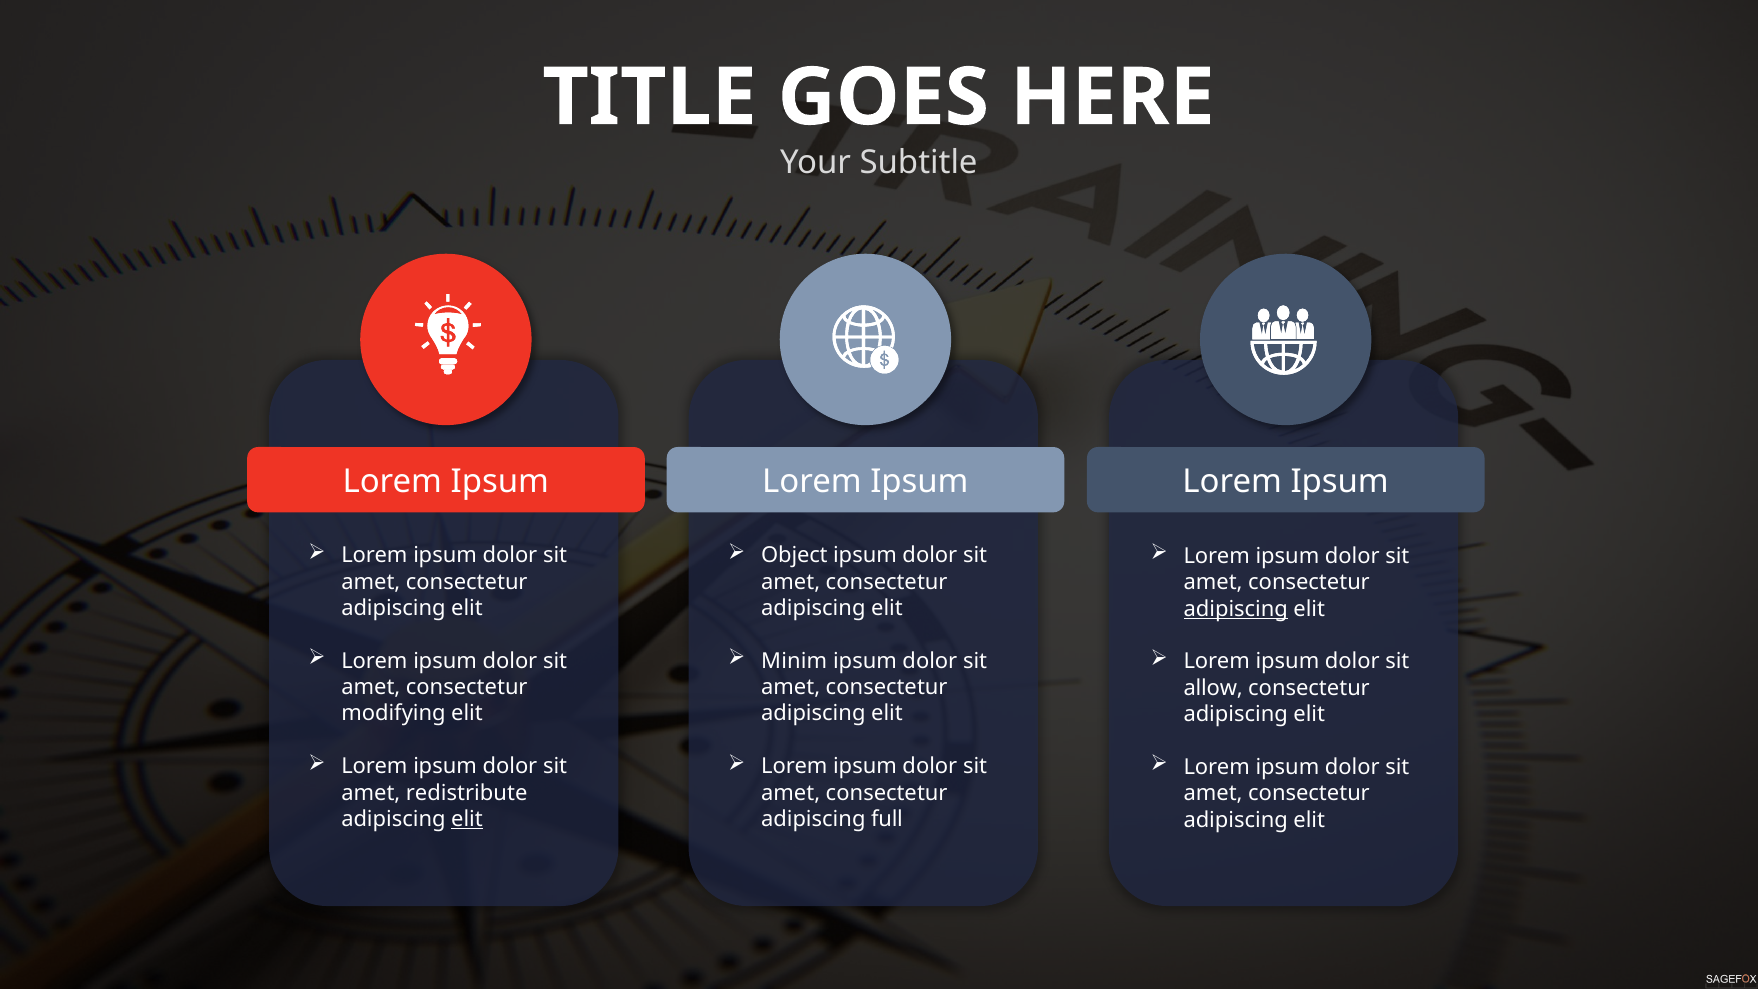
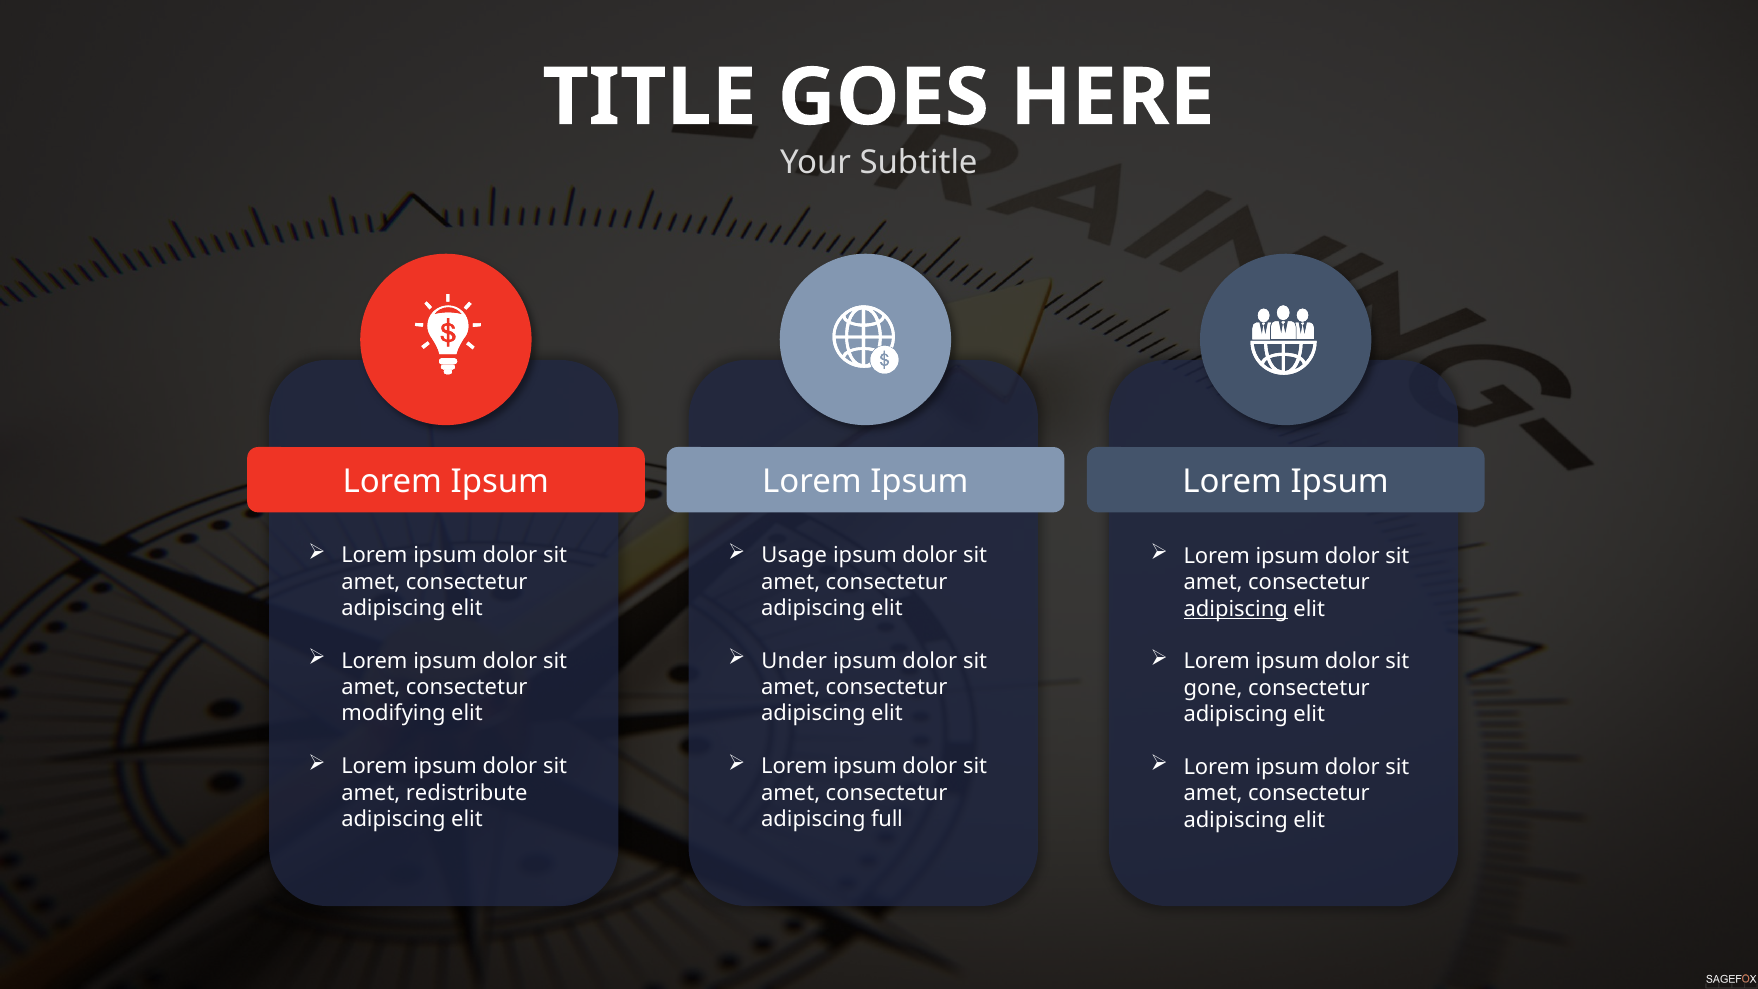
Object: Object -> Usage (794, 555)
Minim: Minim -> Under (794, 661)
allow: allow -> gone (1213, 688)
elit underline: present -> none (467, 819)
